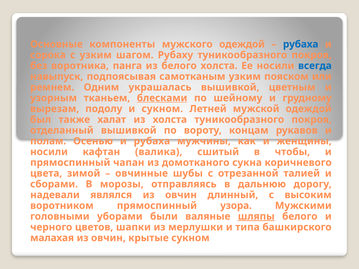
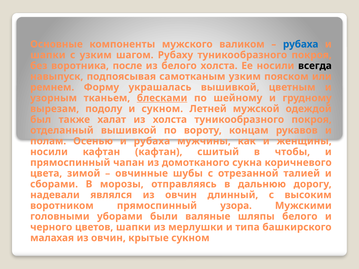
мужского одеждой: одеждой -> валиком (242, 44)
сорока: сорока -> шапки (48, 55)
панга: панга -> после (127, 66)
всегда colour: blue -> black (315, 66)
Одним: Одним -> Форму (101, 87)
кафтан валика: валика -> кафтан (159, 152)
шляпы underline: present -> none (256, 217)
